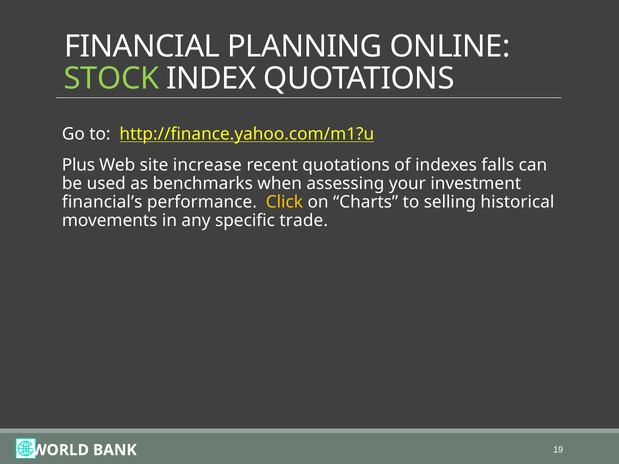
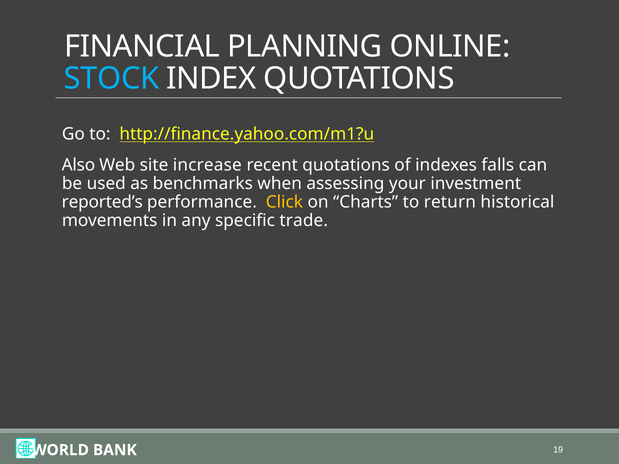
STOCK colour: light green -> light blue (112, 78)
Plus: Plus -> Also (78, 165)
financial’s: financial’s -> reported’s (102, 202)
selling: selling -> return (450, 202)
